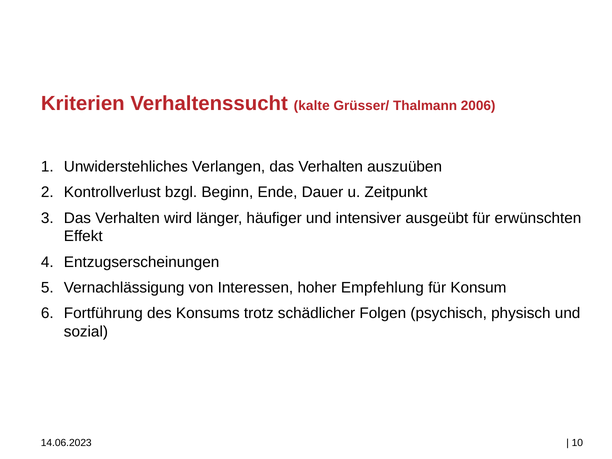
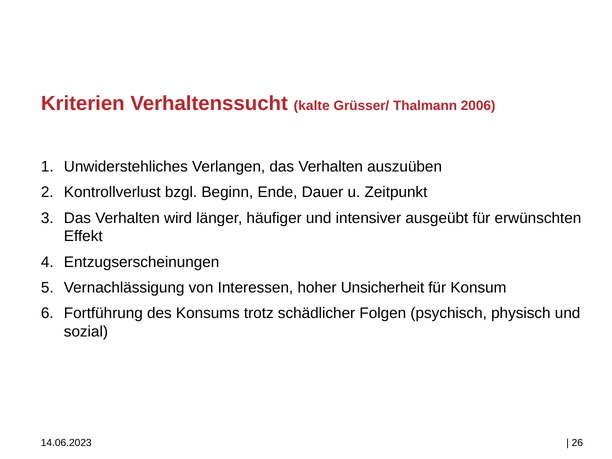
Empfehlung: Empfehlung -> Unsicherheit (383, 288)
10: 10 -> 26 (577, 443)
